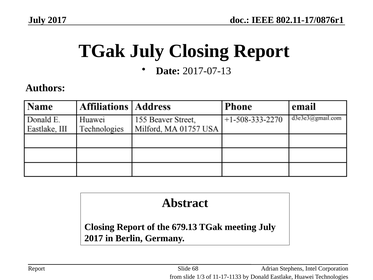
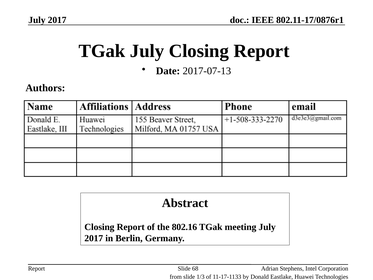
679.13: 679.13 -> 802.16 (184, 227)
